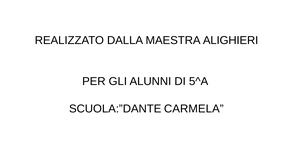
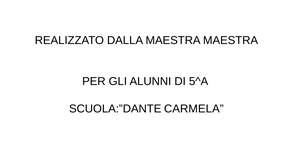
MAESTRA ALIGHIERI: ALIGHIERI -> MAESTRA (231, 40)
